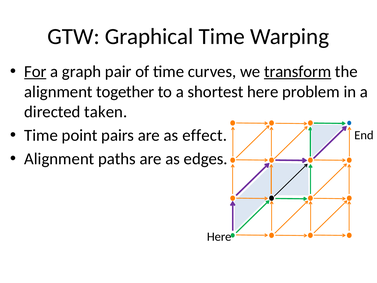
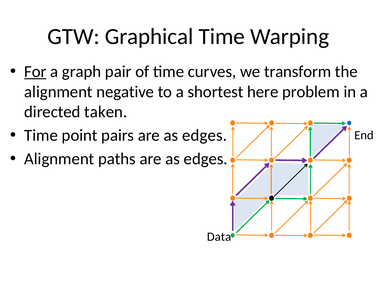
transform underline: present -> none (298, 72)
together: together -> negative (125, 92)
pairs are as effect: effect -> edges (205, 135)
Here: Here -> Data (219, 237)
